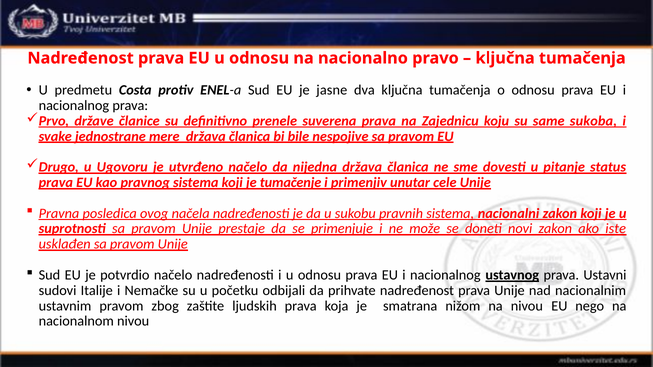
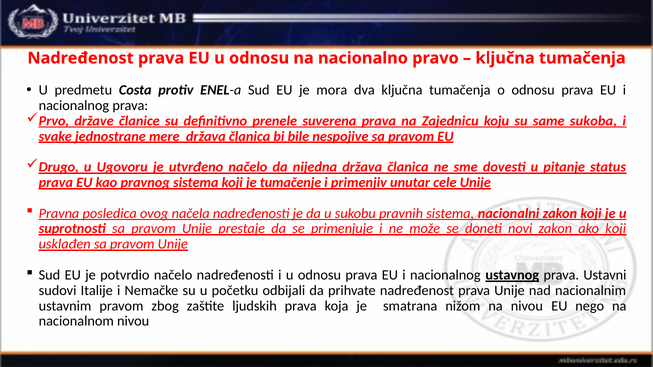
jasne: jasne -> mora (332, 90)
ako iste: iste -> koji (616, 229)
